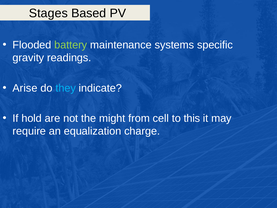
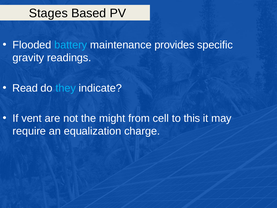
battery colour: light green -> light blue (71, 45)
systems: systems -> provides (174, 45)
Arise: Arise -> Read (25, 88)
hold: hold -> vent (32, 118)
